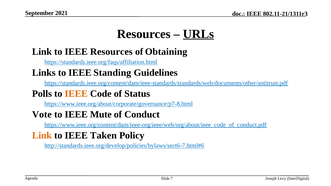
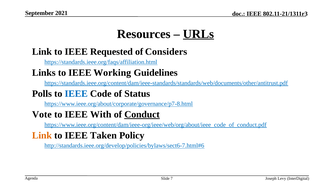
IEEE Resources: Resources -> Requested (111, 52)
Obtaining: Obtaining -> Considers (166, 52)
Standing: Standing -> Working (112, 73)
IEEE colour: orange -> blue (76, 94)
Mute: Mute -> With (101, 115)
Conduct underline: none -> present (142, 115)
